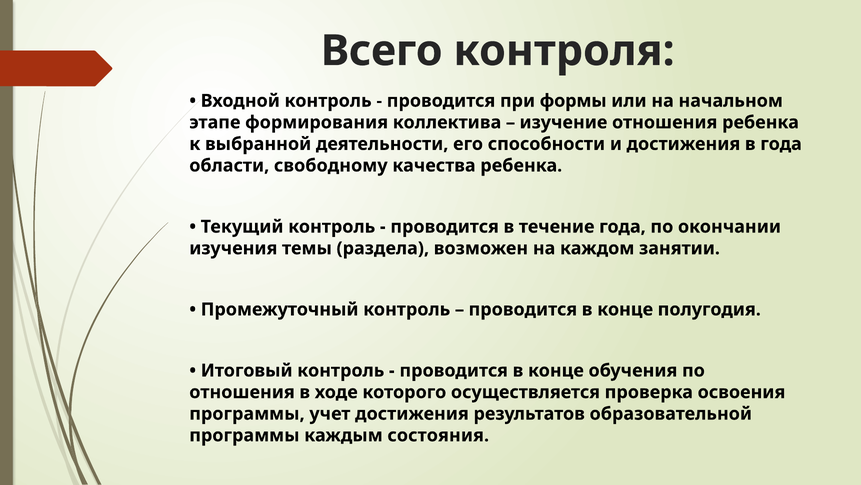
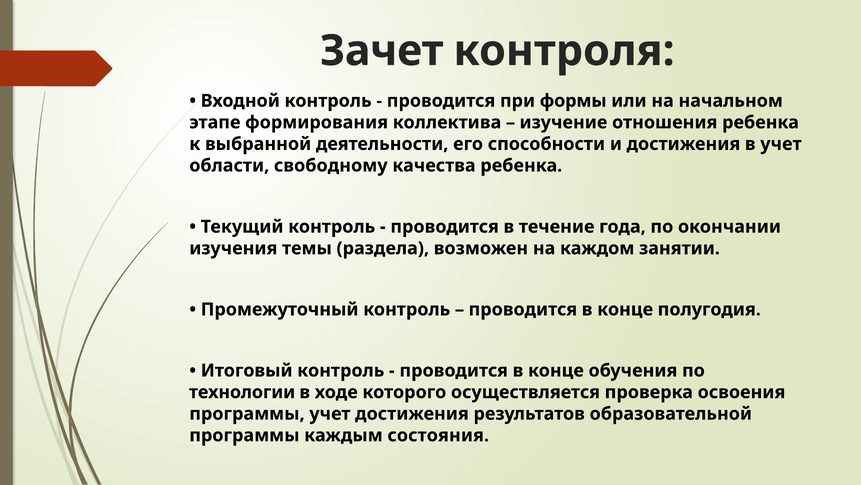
Всего: Всего -> Зачет (382, 51)
в года: года -> учет (781, 144)
отношения: отношения -> технологии (242, 392)
